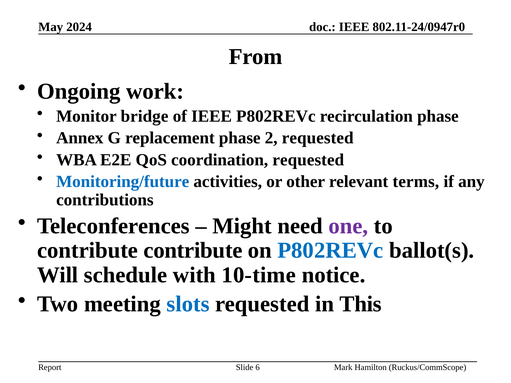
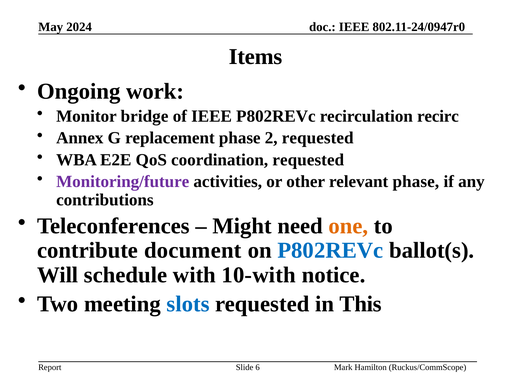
From: From -> Items (256, 57)
recirculation phase: phase -> recirc (438, 116)
Monitoring/future colour: blue -> purple (123, 182)
relevant terms: terms -> phase (416, 182)
one colour: purple -> orange (348, 226)
contribute contribute: contribute -> document (193, 251)
10-time: 10-time -> 10-with (259, 275)
